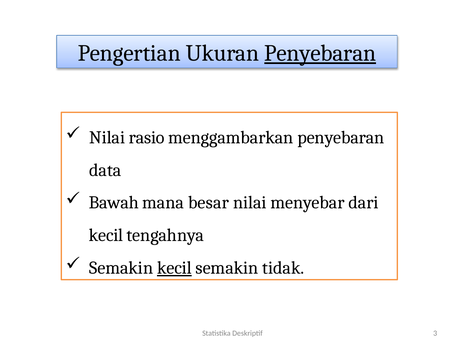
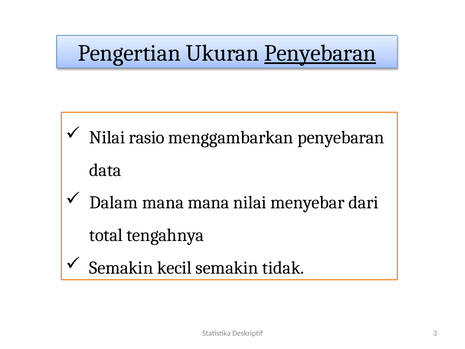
Bawah: Bawah -> Dalam (114, 203)
mana besar: besar -> mana (209, 203)
kecil: kecil -> total (106, 235)
kecil underline: present -> none (174, 268)
